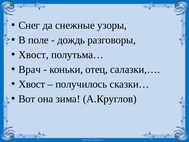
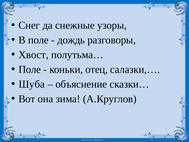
Врач: Врач -> Поле (30, 69)
Хвост: Хвост -> Шуба (32, 84)
получилось: получилось -> объяснение (81, 84)
